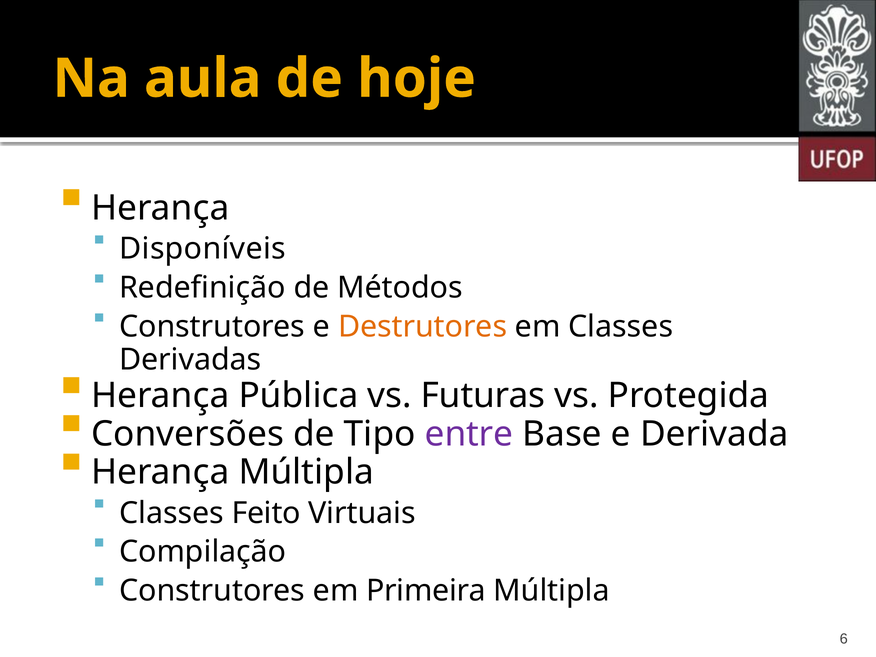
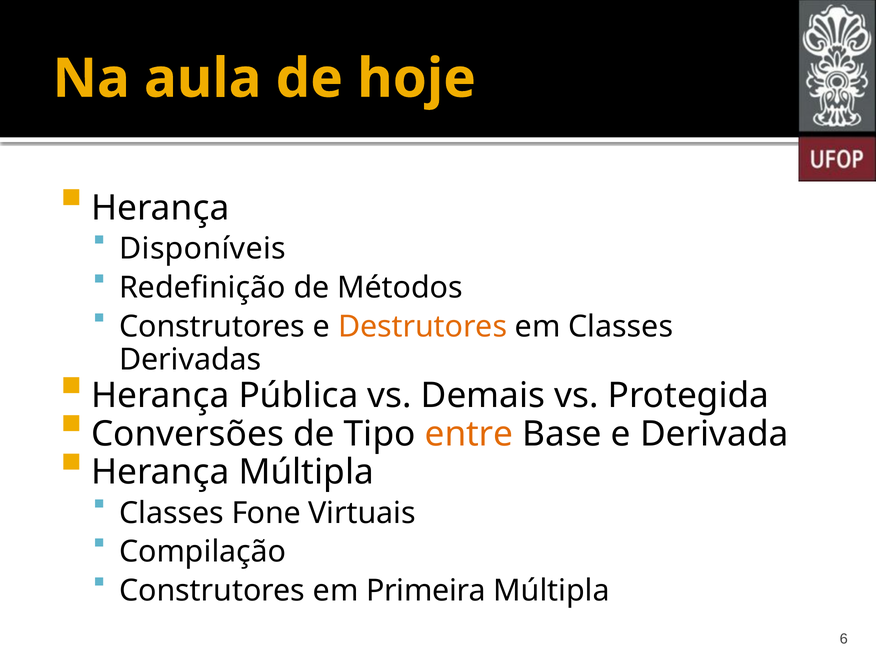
Futuras: Futuras -> Demais (483, 396)
entre colour: purple -> orange (469, 434)
Feito: Feito -> Fone (266, 513)
